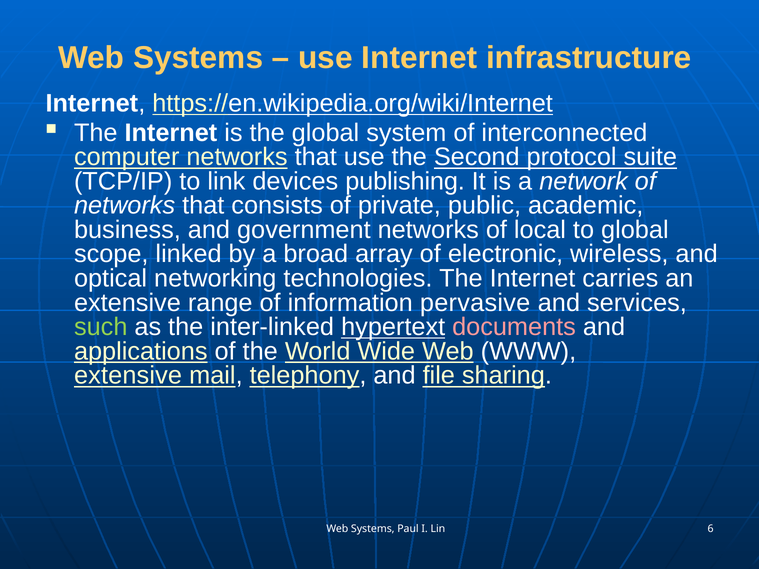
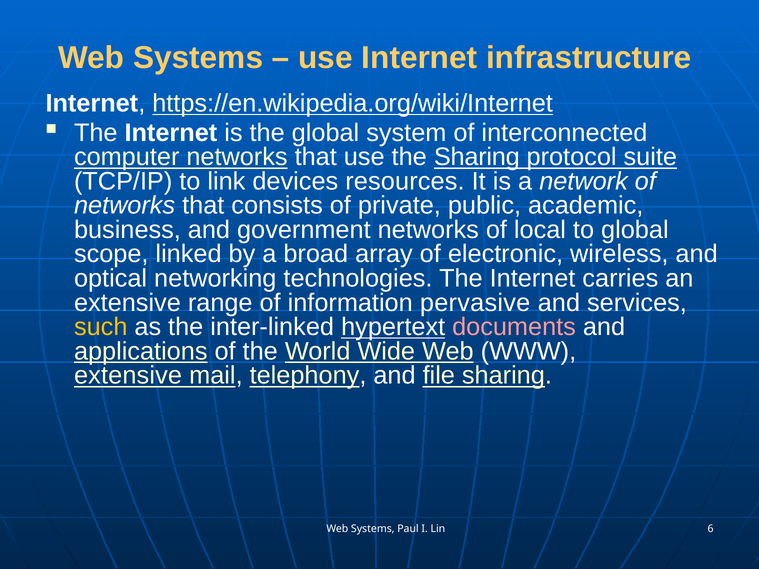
the Second: Second -> Sharing (477, 157)
publishing: publishing -> resources (405, 181)
such colour: light green -> yellow (101, 327)
